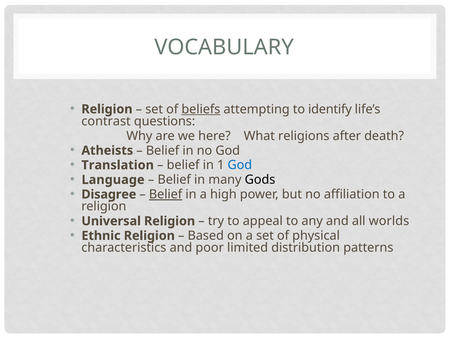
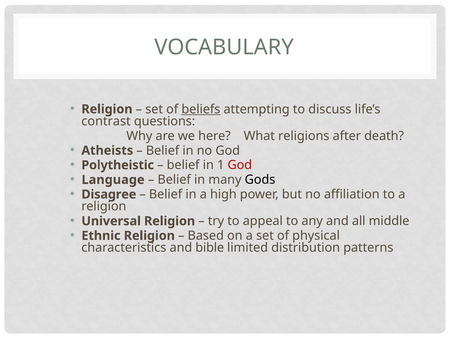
identify: identify -> discuss (330, 109)
Translation: Translation -> Polytheistic (118, 165)
God colour: blue -> red (240, 165)
Belief underline: present -> none (166, 194)
worlds: worlds -> middle (389, 221)
poor: poor -> bible (210, 247)
